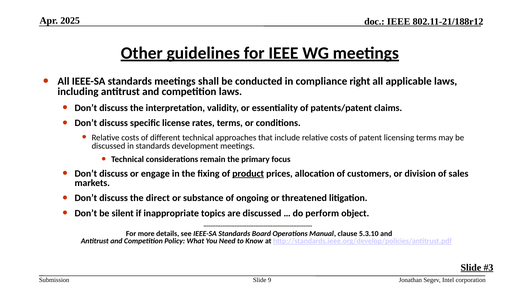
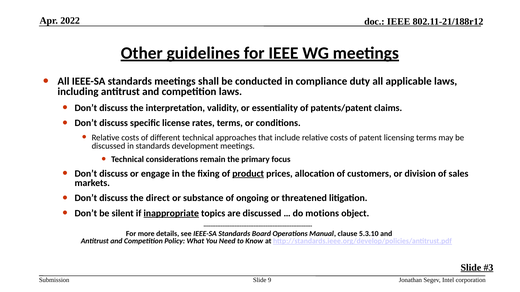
2025: 2025 -> 2022 (70, 21)
right: right -> duty (360, 81)
inappropriate underline: none -> present (171, 214)
perform: perform -> motions (322, 214)
